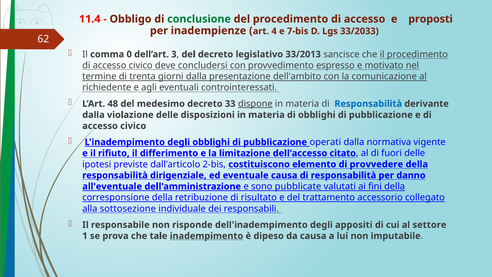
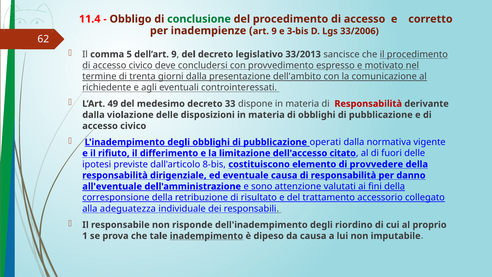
proposti: proposti -> corretto (430, 19)
art 4: 4 -> 9 (274, 31)
7-bis: 7-bis -> 3-bis (298, 31)
33/2033: 33/2033 -> 33/2006 (359, 31)
0: 0 -> 5 (129, 54)
dell’art 3: 3 -> 9 (174, 54)
48: 48 -> 49 (113, 104)
dispone underline: present -> none (255, 104)
Responsabilità colour: blue -> red (368, 104)
2-bis: 2-bis -> 8-bis (214, 164)
pubblicate: pubblicate -> attenzione (298, 186)
sottosezione: sottosezione -> adeguatezza (128, 208)
appositi: appositi -> riordino (354, 225)
settore: settore -> proprio (430, 225)
